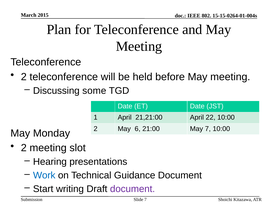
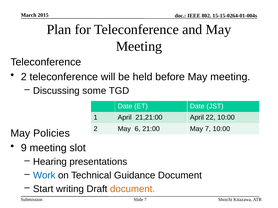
Monday: Monday -> Policies (51, 134)
2: 2 -> 9 (24, 148)
document colour: purple -> orange (133, 189)
